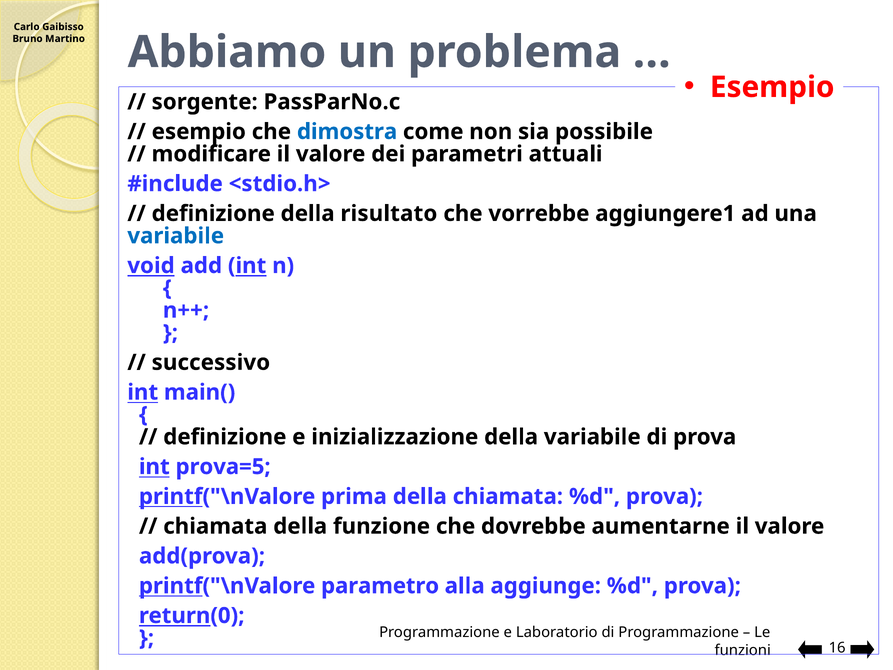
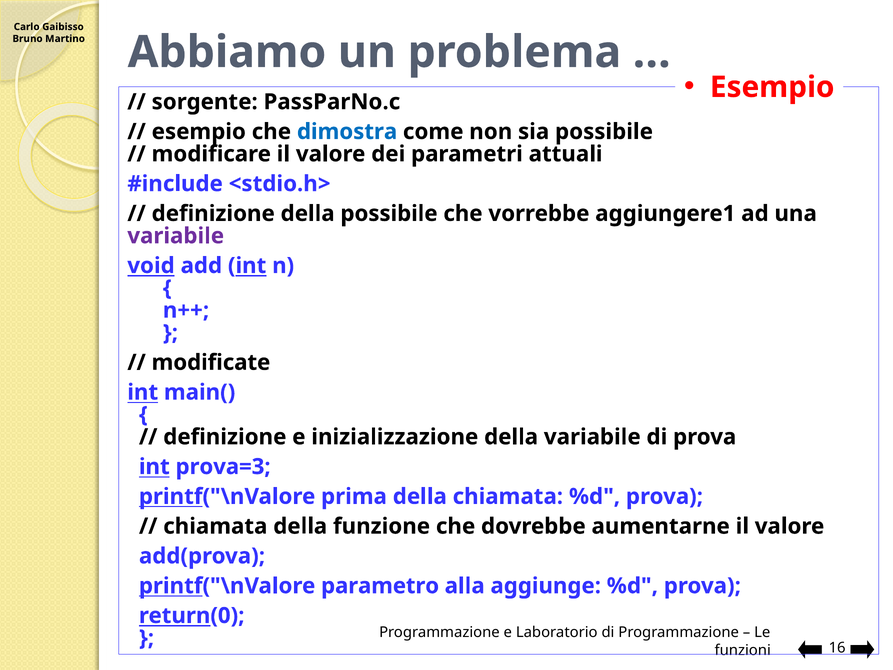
della risultato: risultato -> possibile (389, 213)
variabile colour: blue -> purple (176, 236)
successivo: successivo -> modificate (211, 362)
prova=5: prova=5 -> prova=3 (223, 467)
